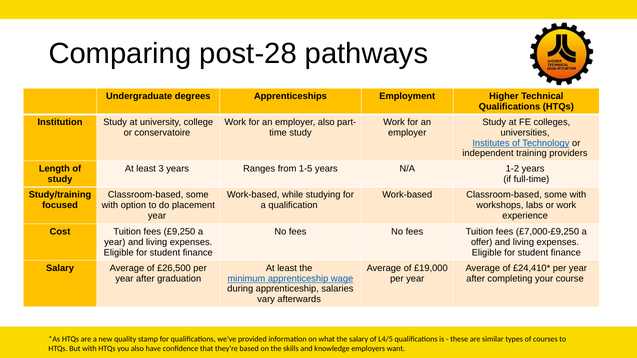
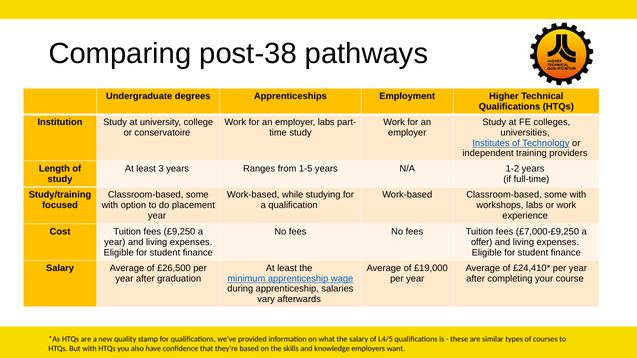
post-28: post-28 -> post-38 (248, 54)
employer also: also -> labs (326, 122)
